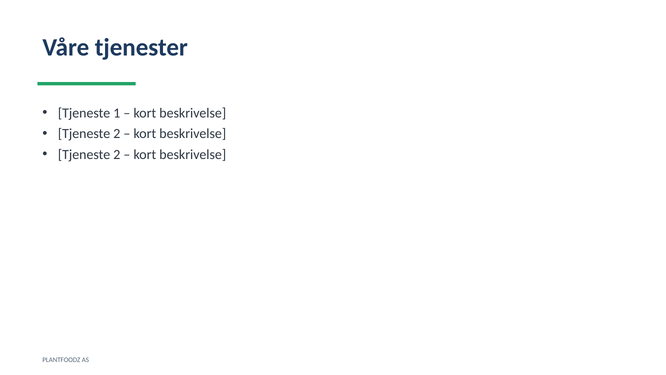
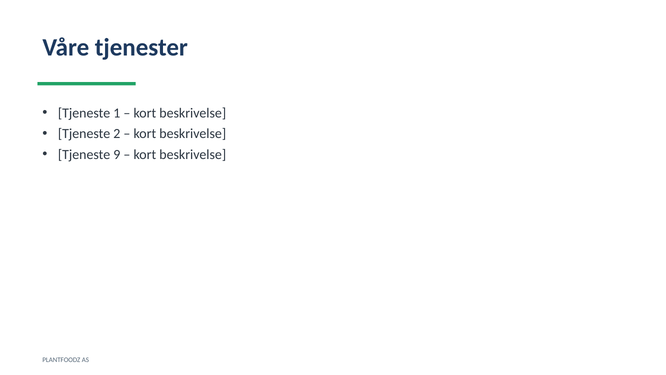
2: 2 -> 9 (117, 154)
